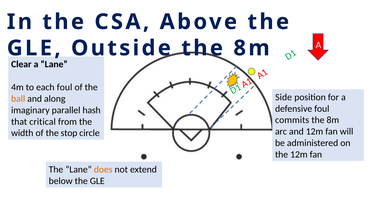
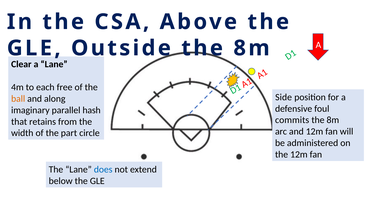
each foul: foul -> free (65, 87)
critical: critical -> retains (43, 122)
stop: stop -> part (69, 133)
does colour: orange -> blue (103, 170)
